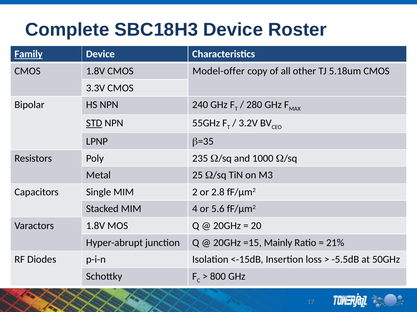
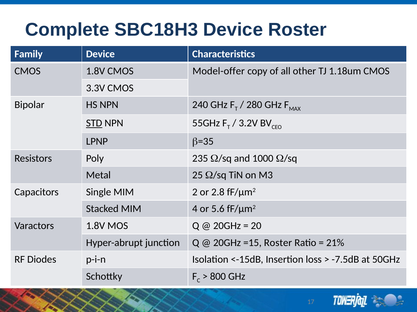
Family underline: present -> none (29, 54)
5.18um: 5.18um -> 1.18um (345, 71)
=15 Mainly: Mainly -> Roster (278, 243)
-5.5dB: -5.5dB -> -7.5dB (345, 260)
